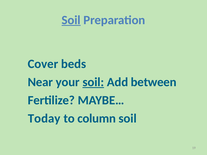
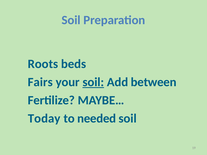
Soil underline: present -> none (71, 20)
Cover: Cover -> Roots (43, 64)
Near: Near -> Fairs (40, 82)
column: column -> needed (97, 119)
